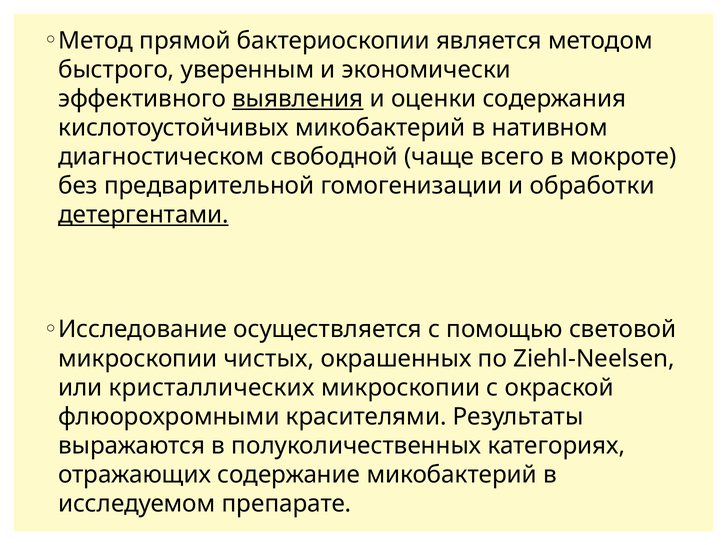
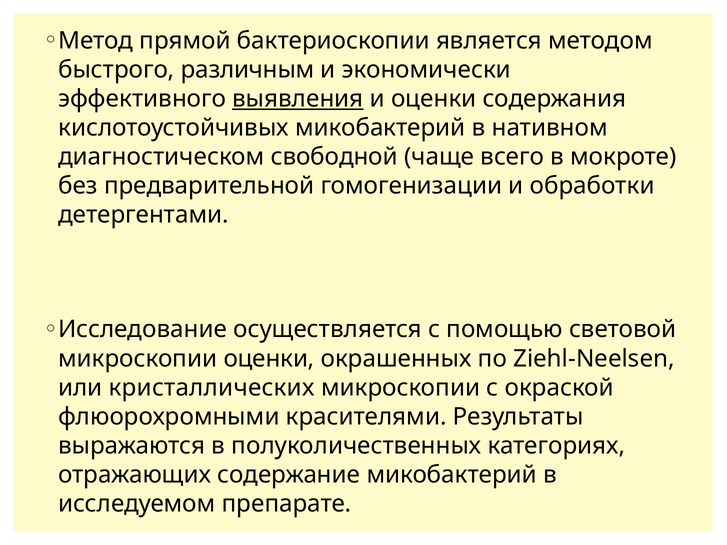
уверенным: уверенным -> различным (248, 70)
детергентами underline: present -> none (143, 215)
микроскопии чистых: чистых -> оценки (269, 359)
